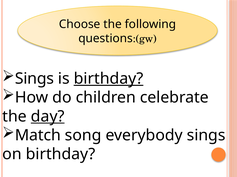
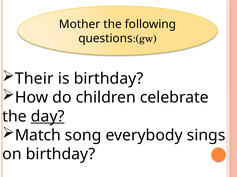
Choose: Choose -> Mother (80, 24)
Sings: Sings -> Their (34, 79)
birthday underline: present -> none (108, 79)
